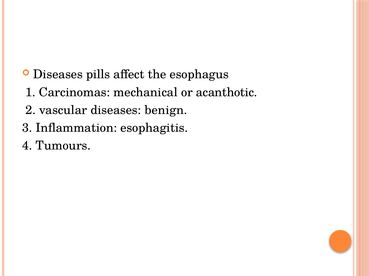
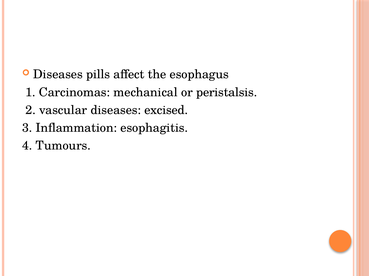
acanthotic: acanthotic -> peristalsis (227, 92)
benign: benign -> excised (166, 110)
